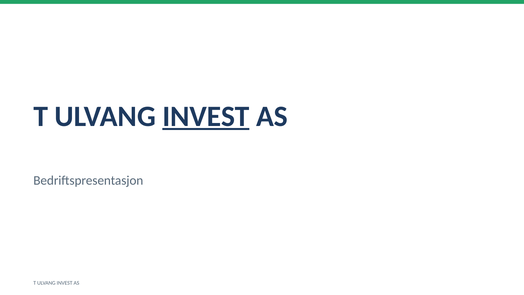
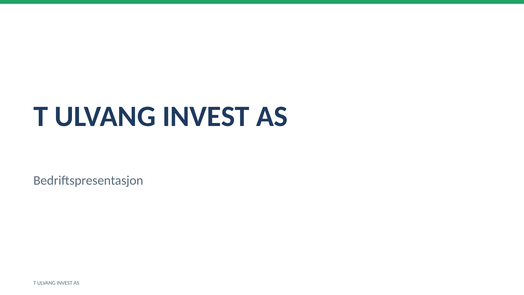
INVEST underline: present -> none (206, 116)
